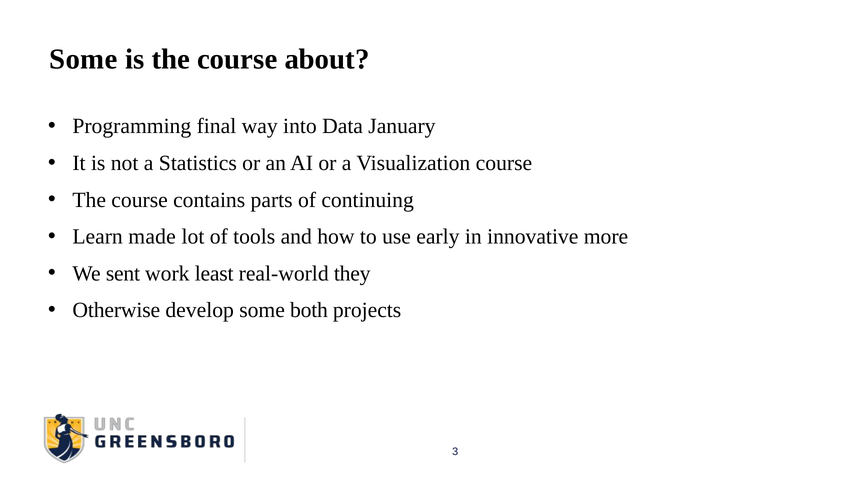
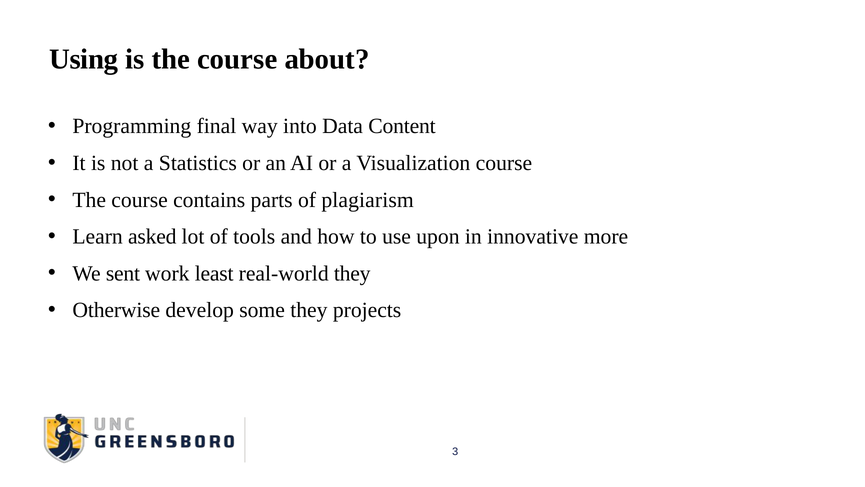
Some: Some -> Using (84, 59)
January: January -> Content (402, 126)
continuing: continuing -> plagiarism (368, 200)
made: made -> asked (152, 236)
early: early -> upon (438, 236)
some both: both -> they (309, 310)
